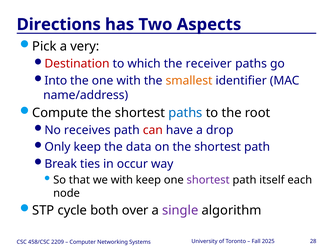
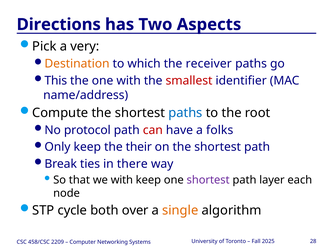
Destination colour: red -> orange (77, 64)
Into: Into -> This (56, 81)
smallest colour: orange -> red (189, 81)
receives: receives -> protocol (87, 130)
drop: drop -> folks (220, 130)
data: data -> their (139, 147)
occur: occur -> there (132, 164)
itself: itself -> layer (272, 180)
single colour: purple -> orange (180, 210)
